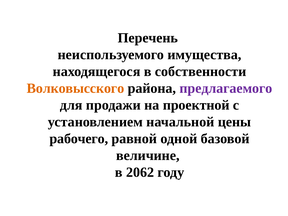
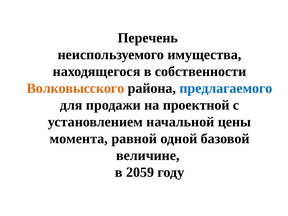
предлагаемого colour: purple -> blue (226, 88)
рабочего: рабочего -> момента (79, 139)
2062: 2062 -> 2059 (140, 172)
